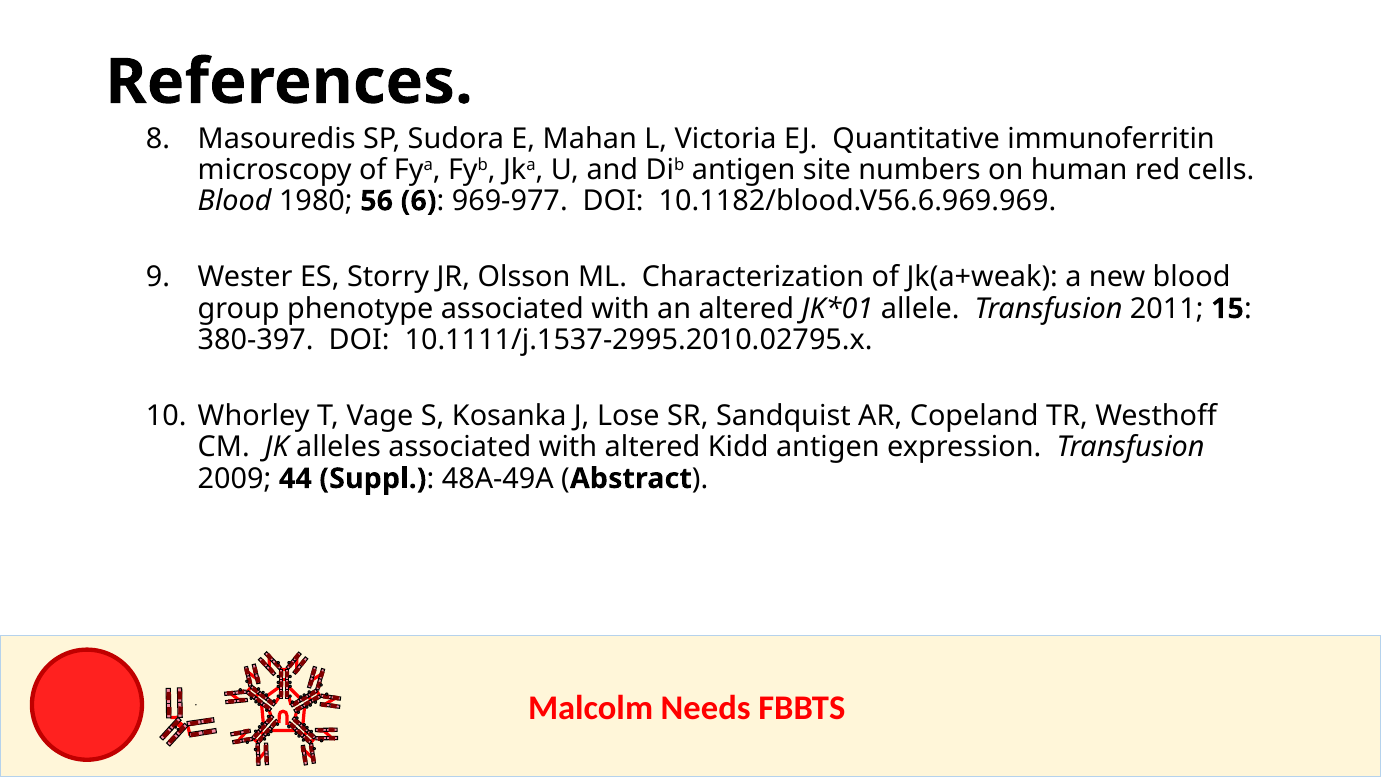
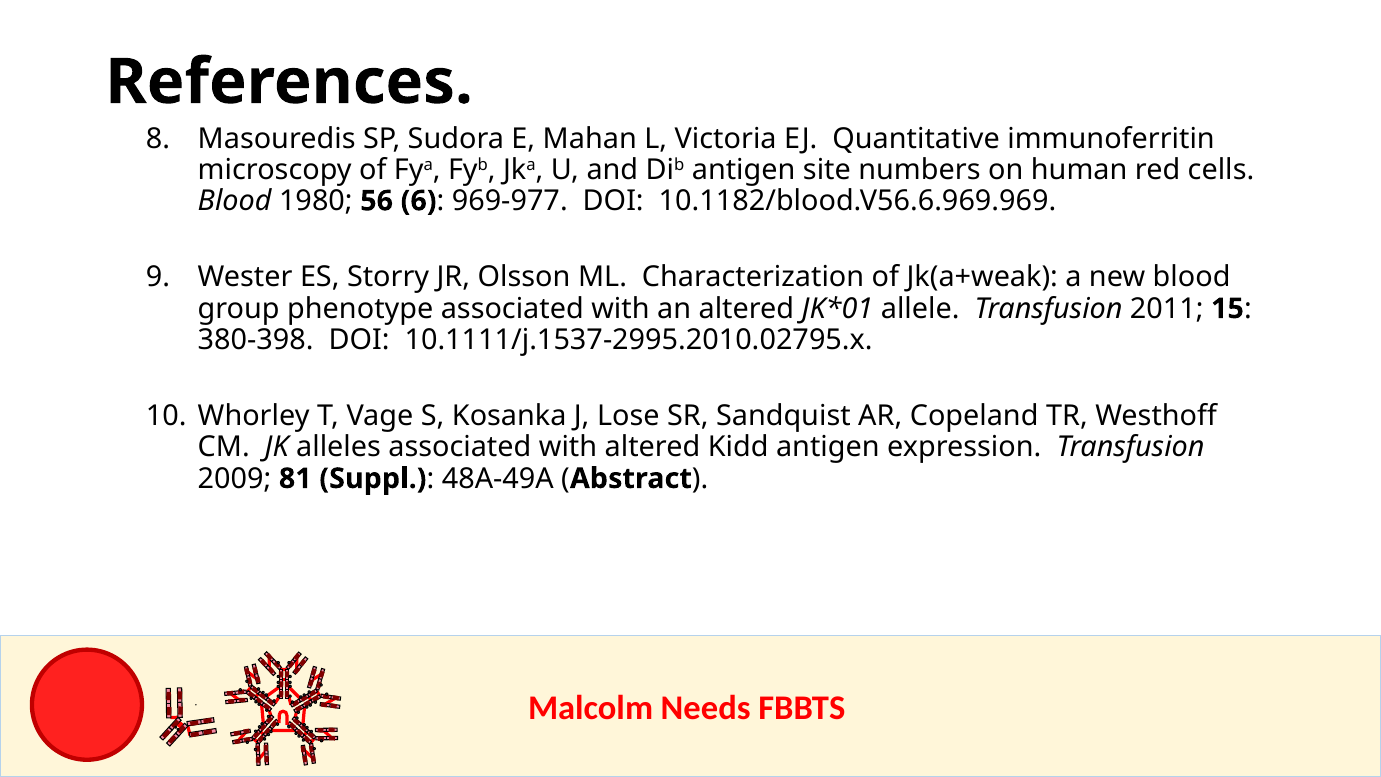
380-397: 380-397 -> 380-398 (256, 340)
44: 44 -> 81 (295, 478)
